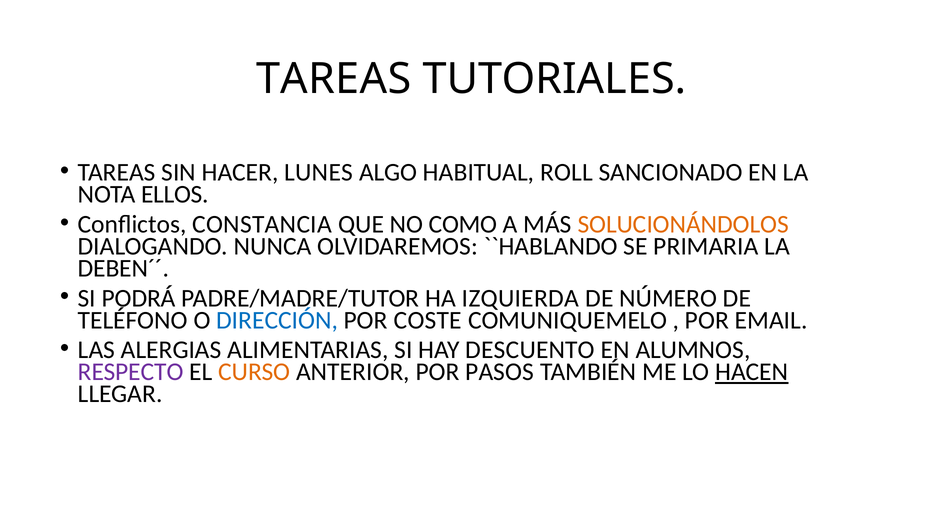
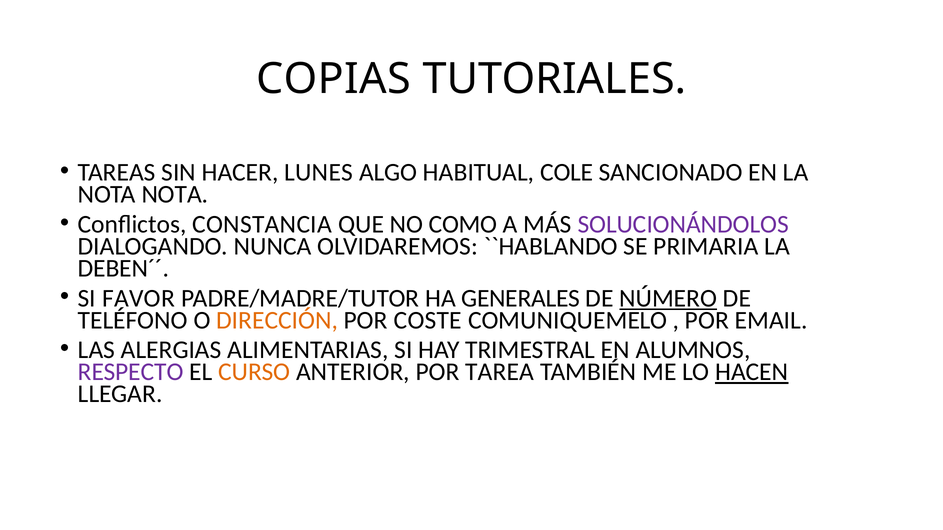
TAREAS: TAREAS -> COPIAS (334, 79)
ROLL: ROLL -> COLE (567, 172)
NOTA ELLOS: ELLOS -> NOTA (175, 194)
SOLUCIONÁNDOLOS colour: orange -> purple (683, 224)
PODRÁ: PODRÁ -> FAVOR (139, 298)
IZQUIERDA: IZQUIERDA -> GENERALES (521, 298)
NÚMERO underline: none -> present (668, 298)
DIRECCIÓN colour: blue -> orange (277, 320)
DESCUENTO: DESCUENTO -> TRIMESTRAL (530, 350)
PASOS: PASOS -> TAREA (500, 372)
